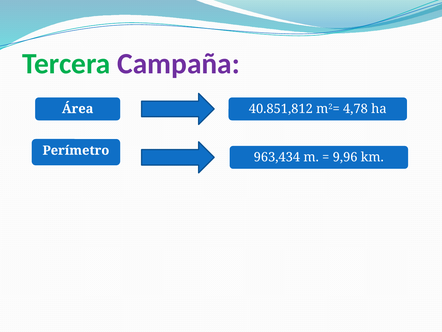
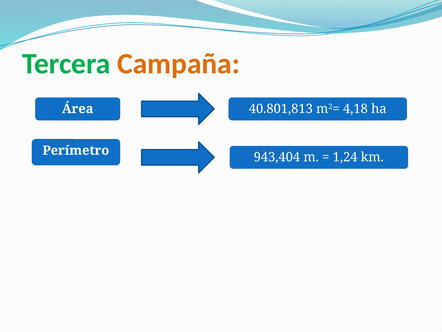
Campaña colour: purple -> orange (179, 64)
40.851,812: 40.851,812 -> 40.801,813 (281, 109)
4,78: 4,78 -> 4,18 (355, 109)
963,434: 963,434 -> 943,404 (277, 157)
9,96: 9,96 -> 1,24 (345, 157)
